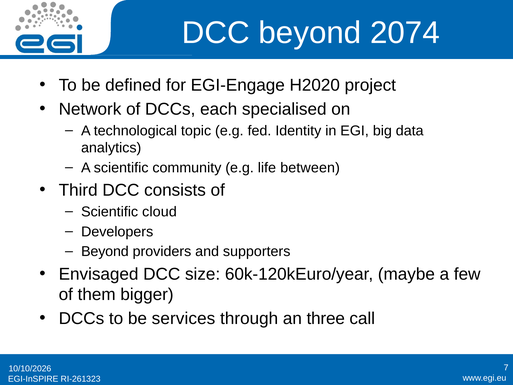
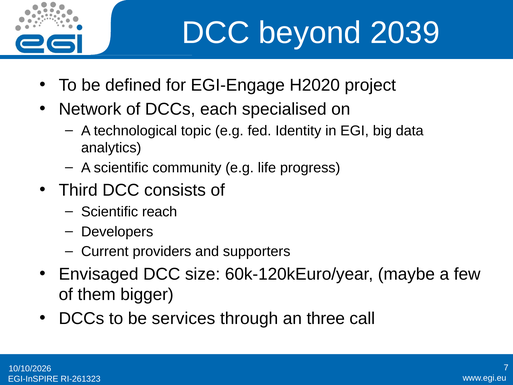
2074: 2074 -> 2039 (405, 33)
between: between -> progress (310, 168)
cloud: cloud -> reach (160, 212)
Beyond: Beyond -> Current (105, 251)
